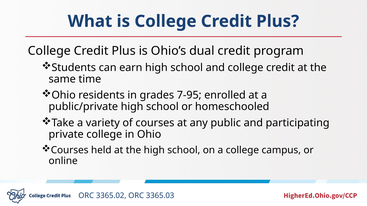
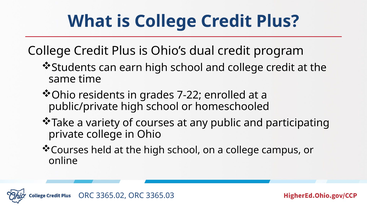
7-95: 7-95 -> 7-22 (189, 95)
